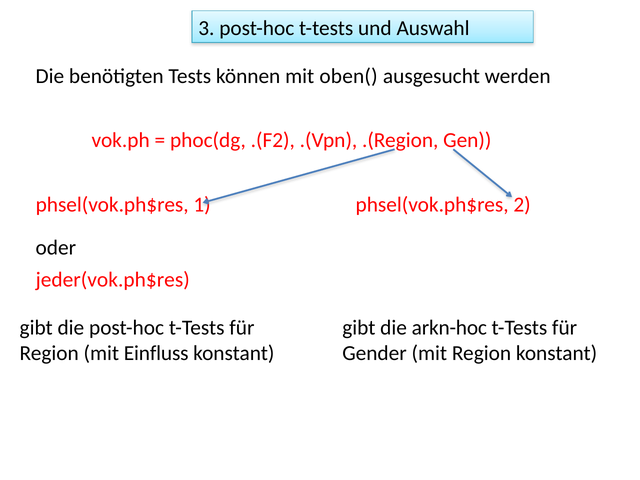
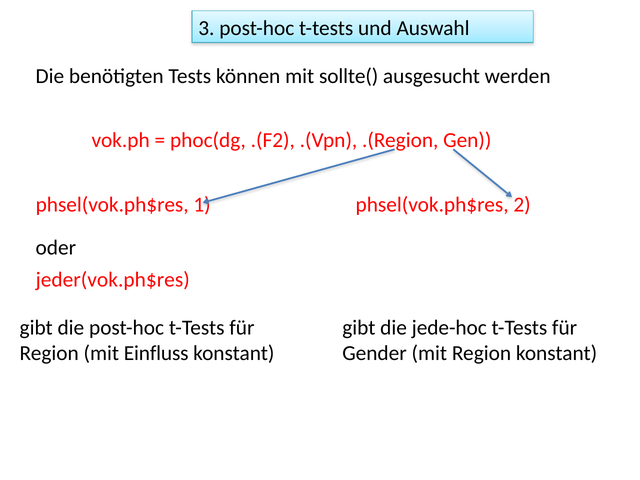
oben(: oben( -> sollte( (349, 76)
arkn-hoc: arkn-hoc -> jede-hoc (449, 328)
